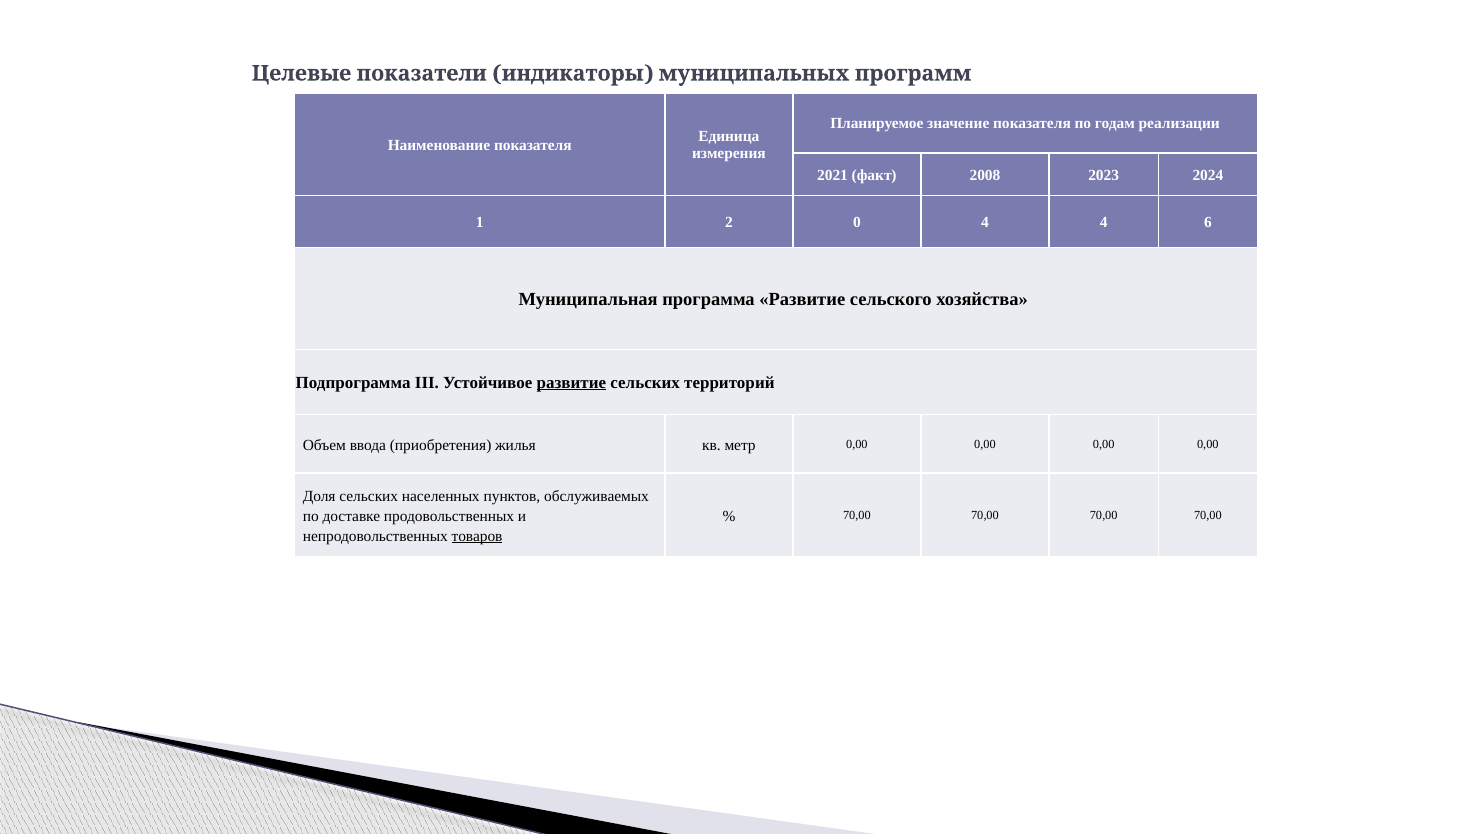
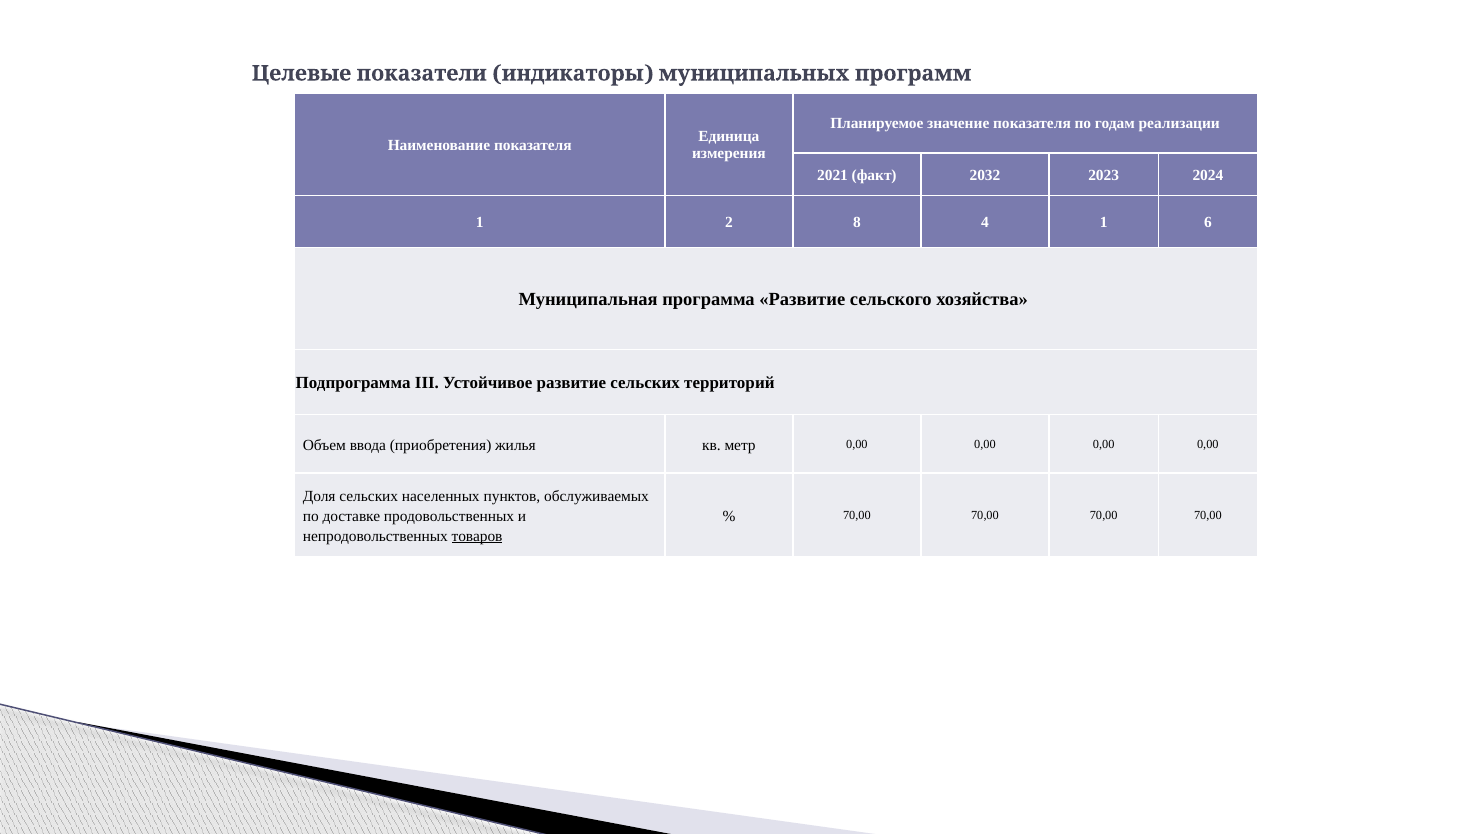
2008: 2008 -> 2032 (985, 175)
0: 0 -> 8 (857, 222)
4 4: 4 -> 1 (1104, 222)
развитие underline: present -> none (571, 382)
